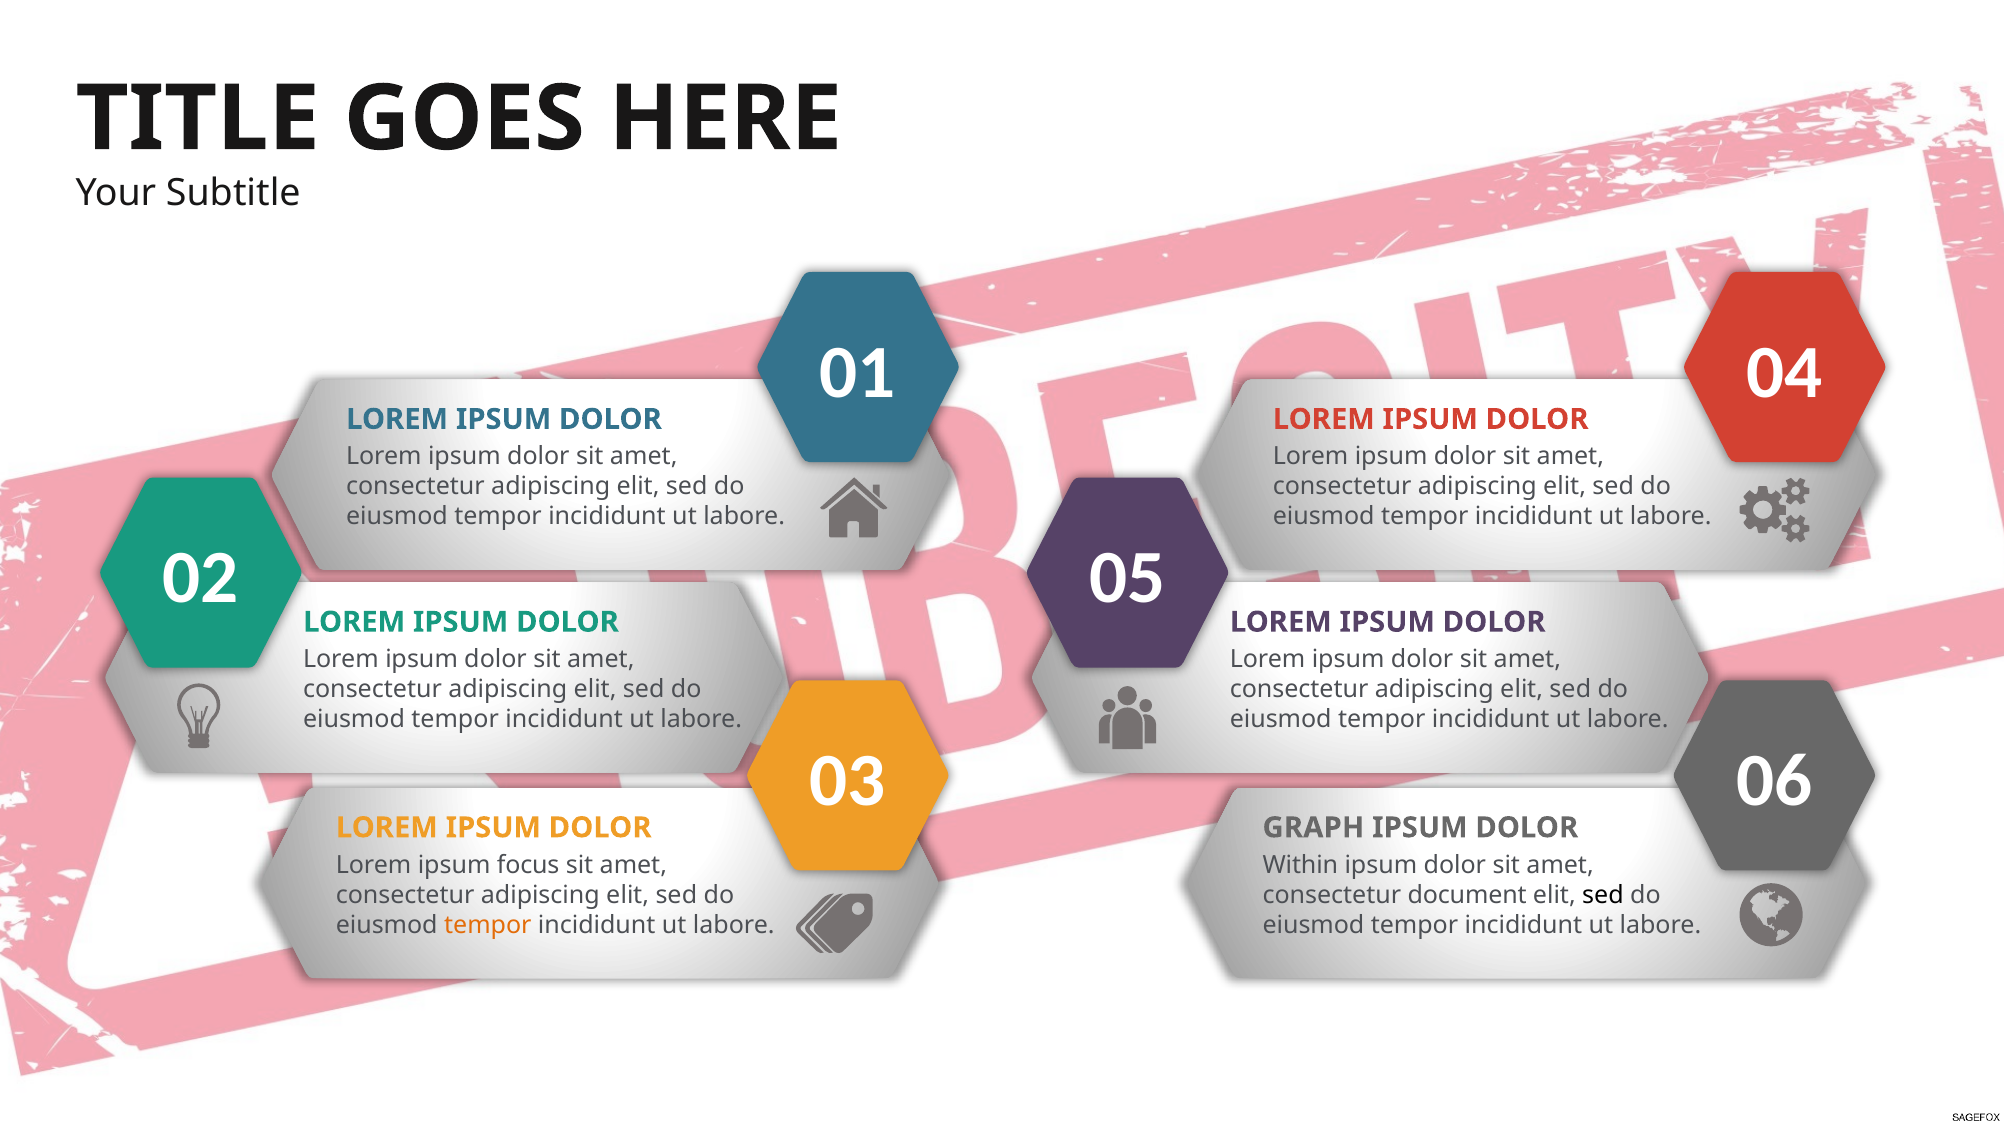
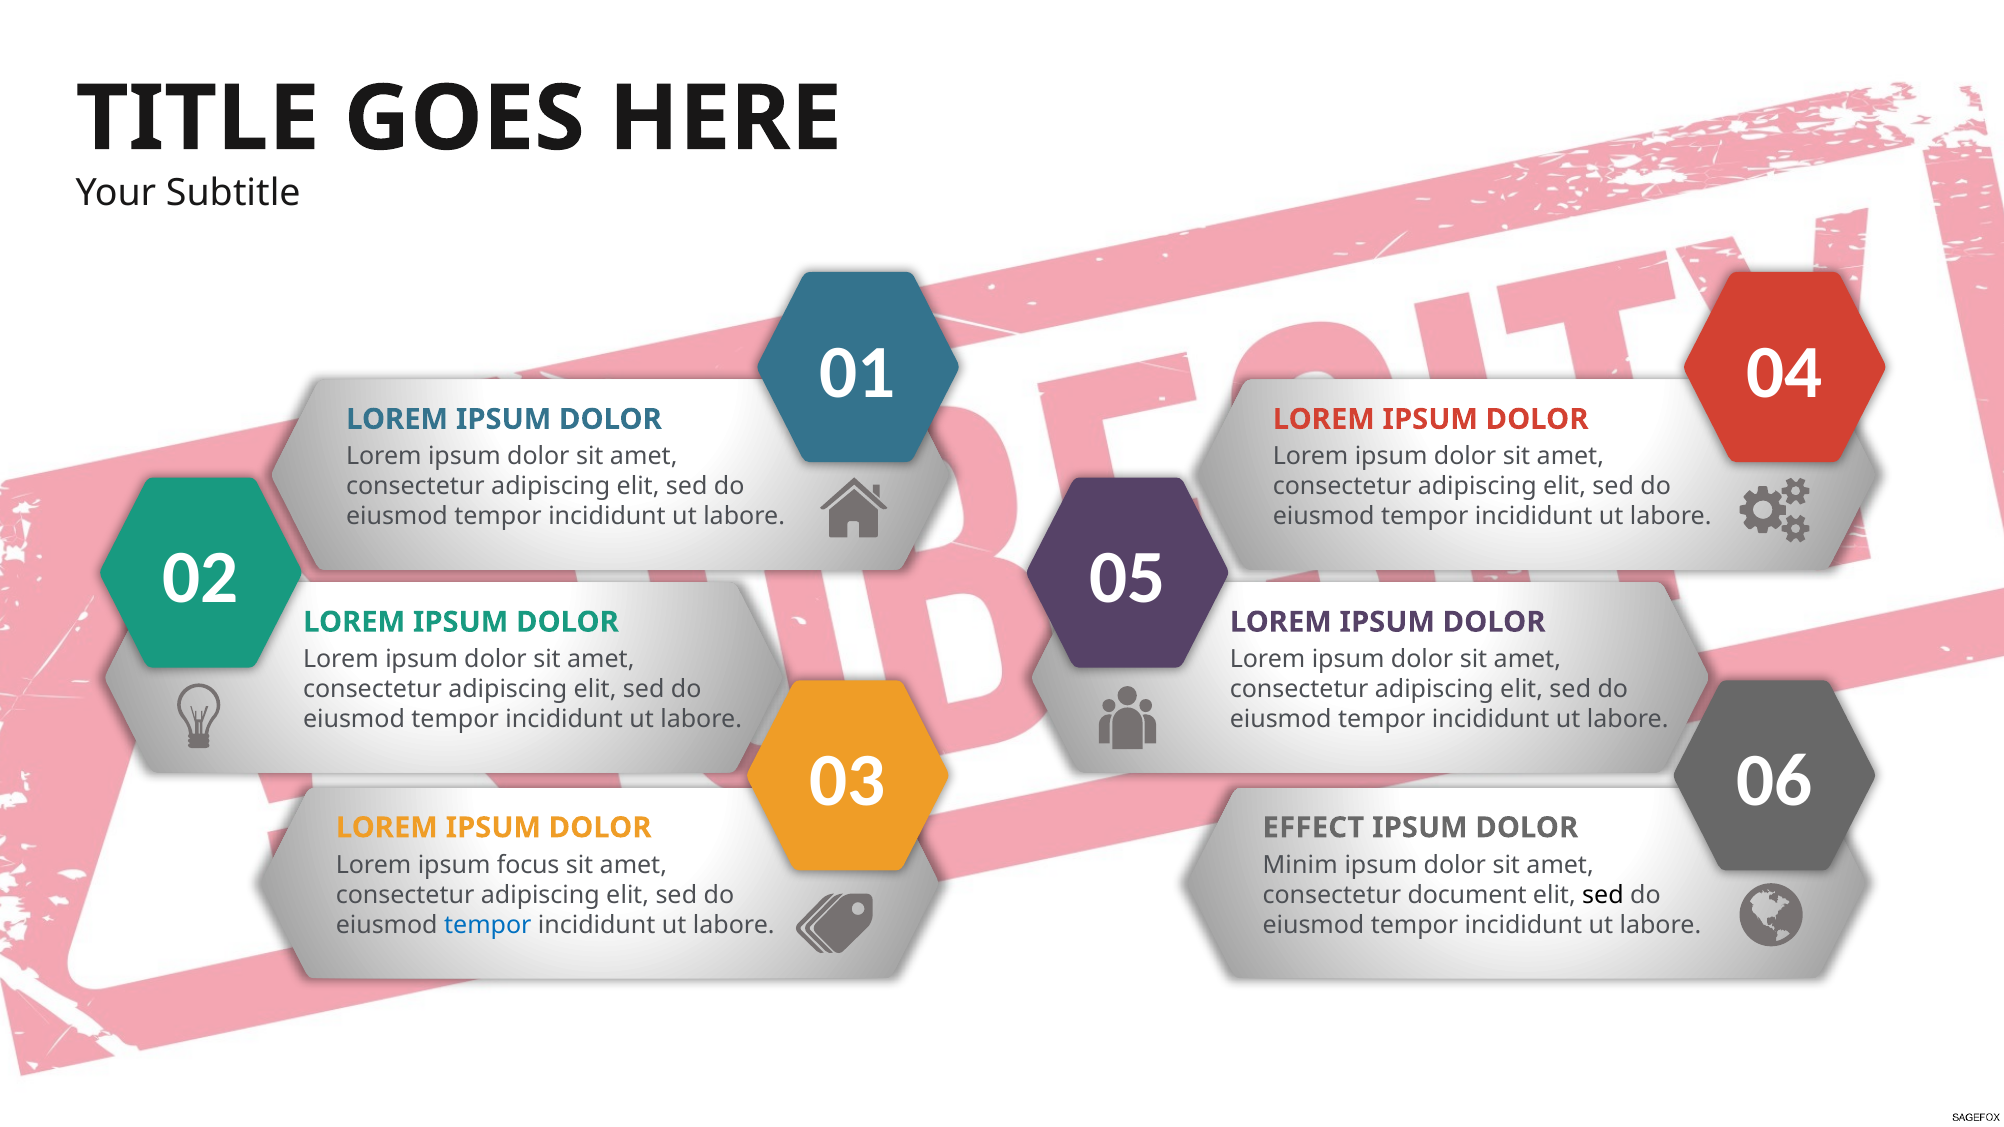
GRAPH: GRAPH -> EFFECT (1313, 828)
Within: Within -> Minim (1300, 865)
tempor colour: orange -> blue (488, 925)
